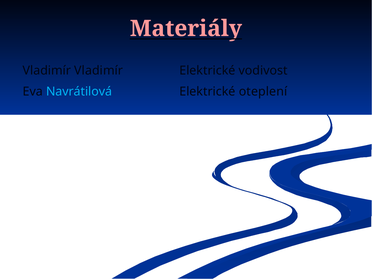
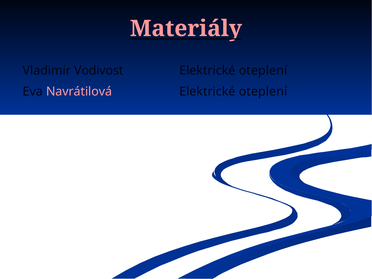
Vladimír Vladimír: Vladimír -> Vodivost (99, 71)
vodivost: vodivost -> oteplení (263, 71)
Navrátilová colour: light blue -> pink (79, 92)
